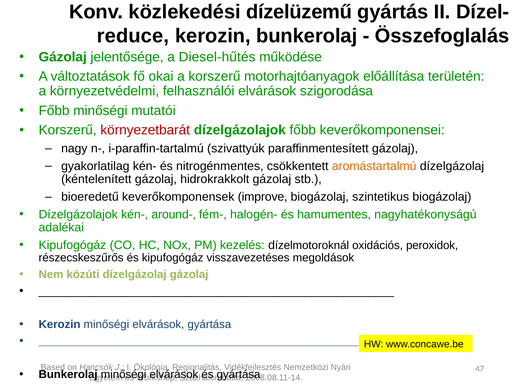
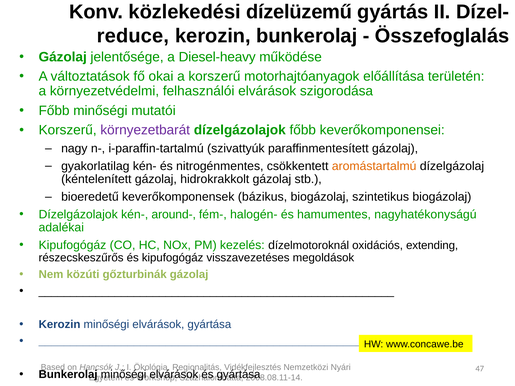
Diesel-hűtés: Diesel-hűtés -> Diesel-heavy (217, 57)
környezetbarát colour: red -> purple (145, 130)
improve: improve -> bázikus (263, 197)
peroxidok: peroxidok -> extending (432, 245)
közúti dízelgázolaj: dízelgázolaj -> gőzturbinák (135, 275)
